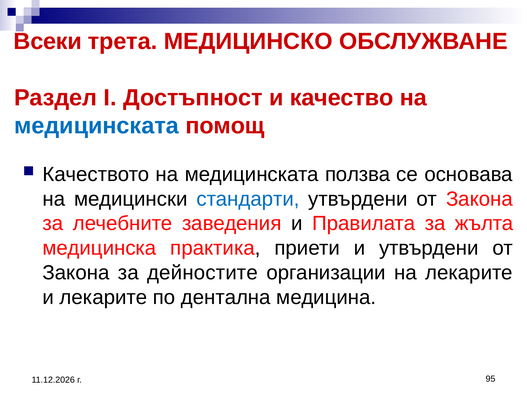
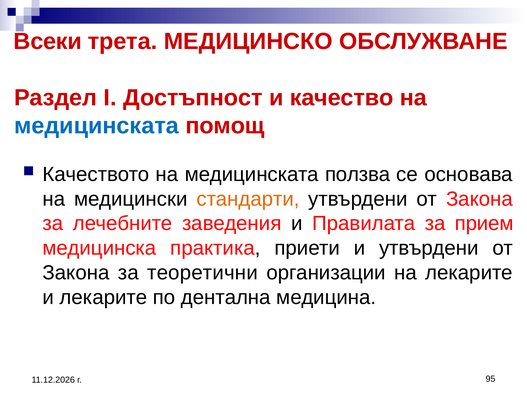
стандарти colour: blue -> orange (248, 199)
жълта: жълта -> прием (484, 224)
дейностите: дейностите -> теоретични (203, 273)
